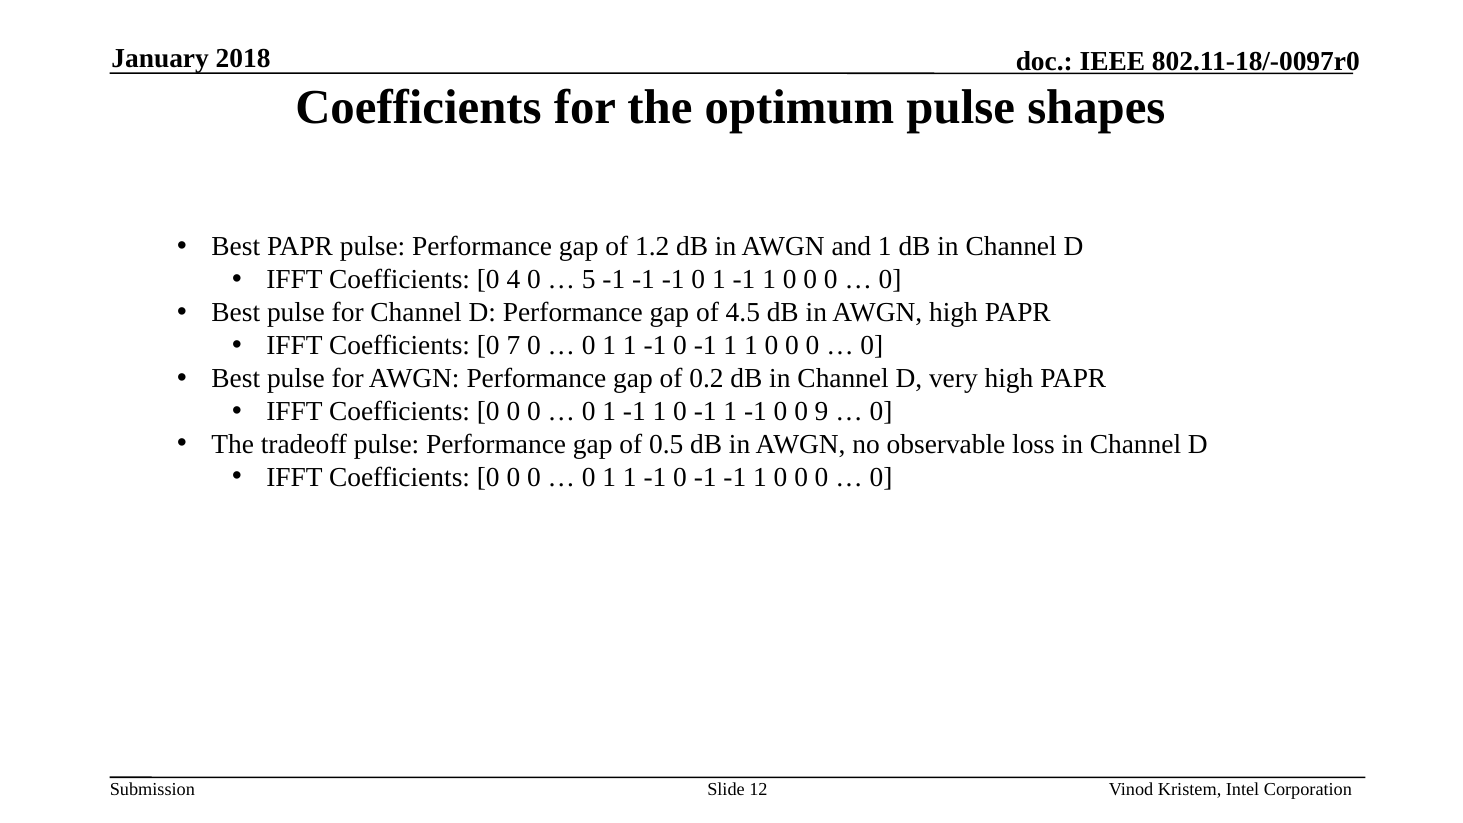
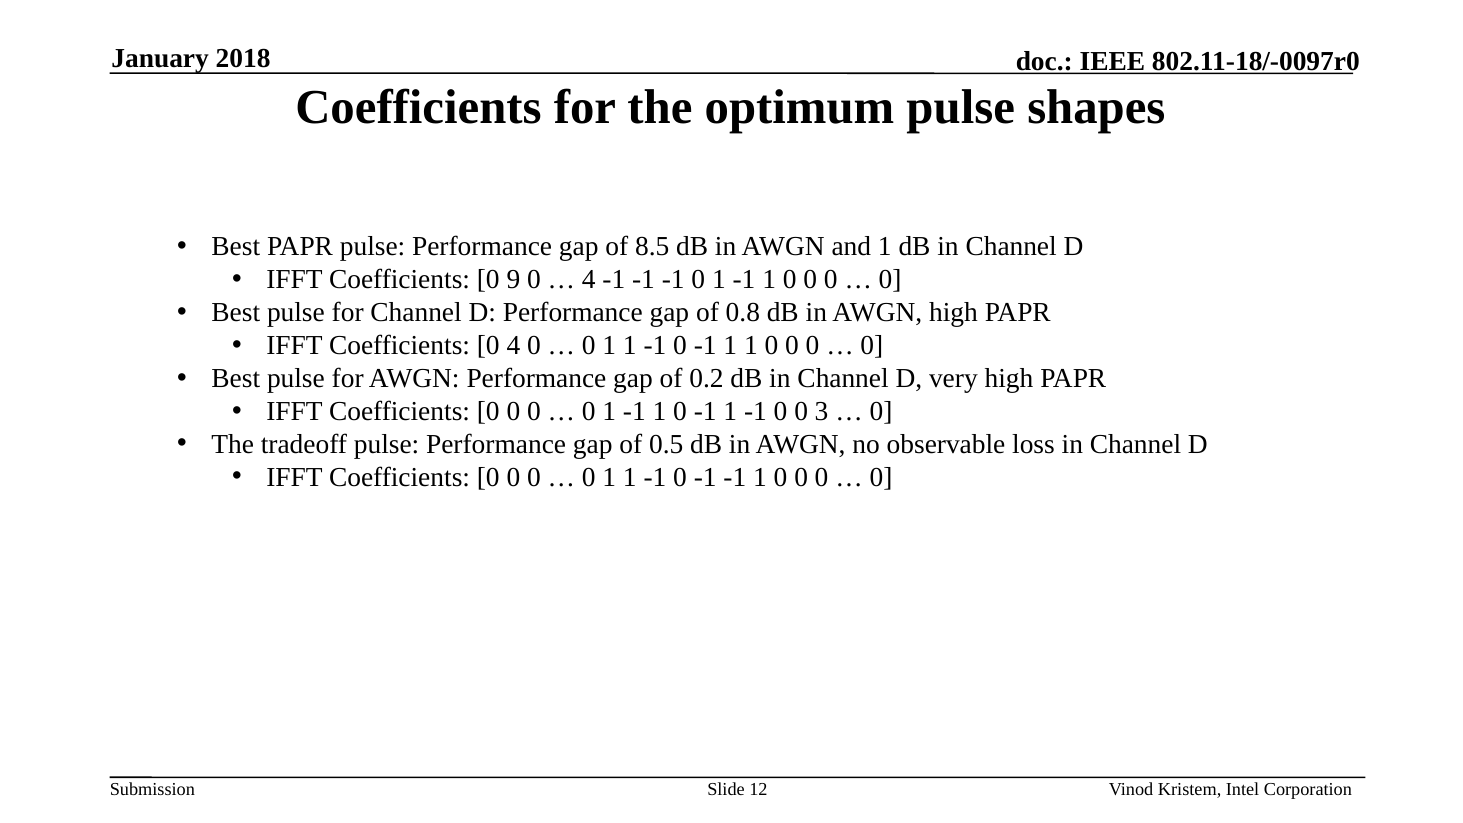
1.2: 1.2 -> 8.5 (652, 247)
4: 4 -> 9 (513, 280)
5: 5 -> 4 (589, 280)
4.5: 4.5 -> 0.8 (743, 313)
0 7: 7 -> 4 (513, 346)
9: 9 -> 3 (822, 411)
